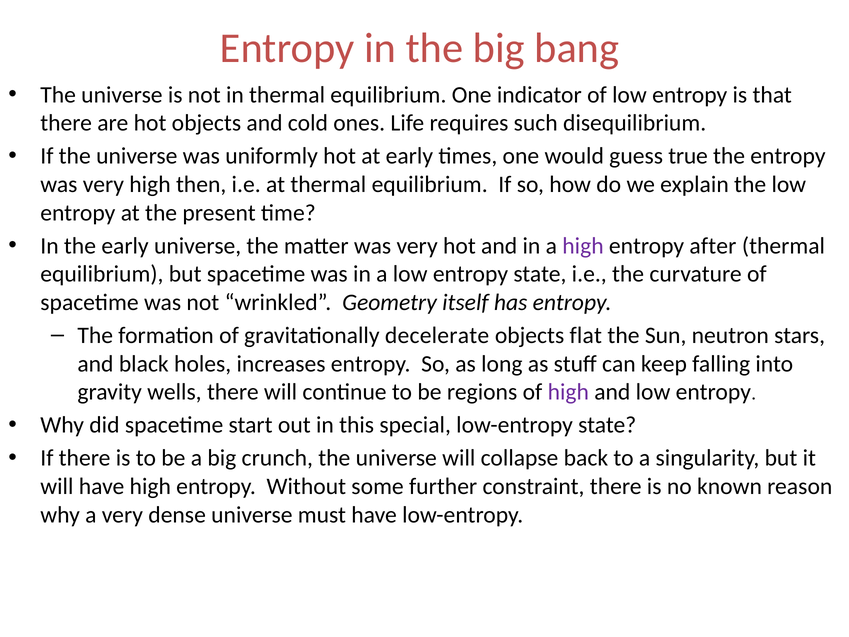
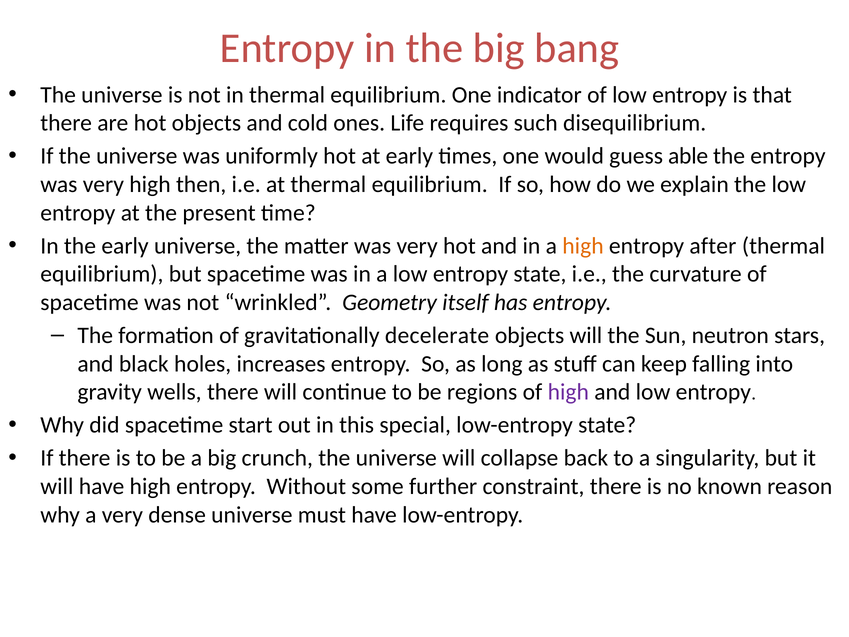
true: true -> able (688, 156)
high colour: purple -> orange (583, 246)
objects flat: flat -> will (586, 335)
